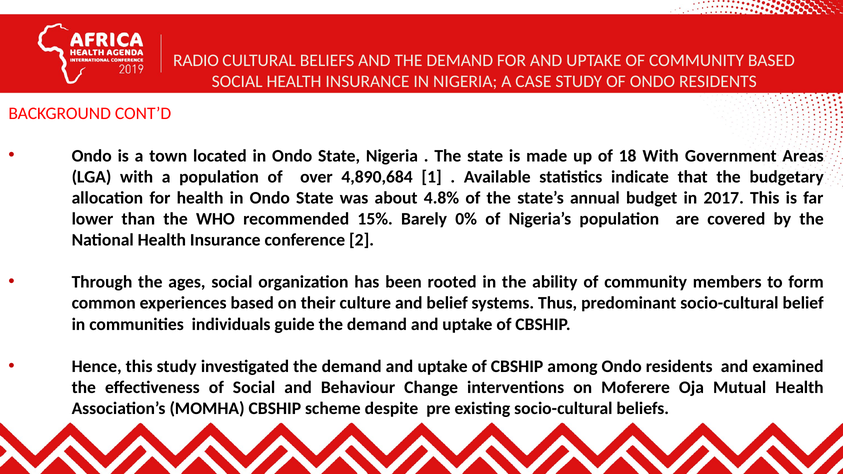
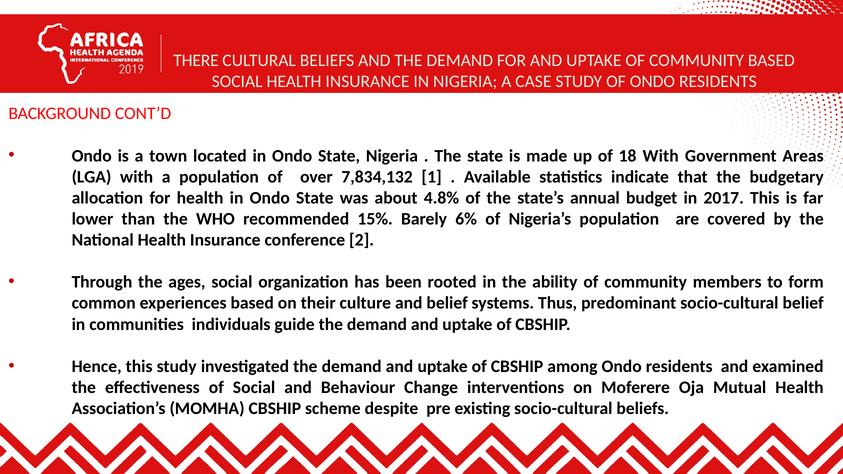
RADIO: RADIO -> THERE (196, 61)
4,890,684: 4,890,684 -> 7,834,132 (377, 177)
0%: 0% -> 6% (466, 219)
